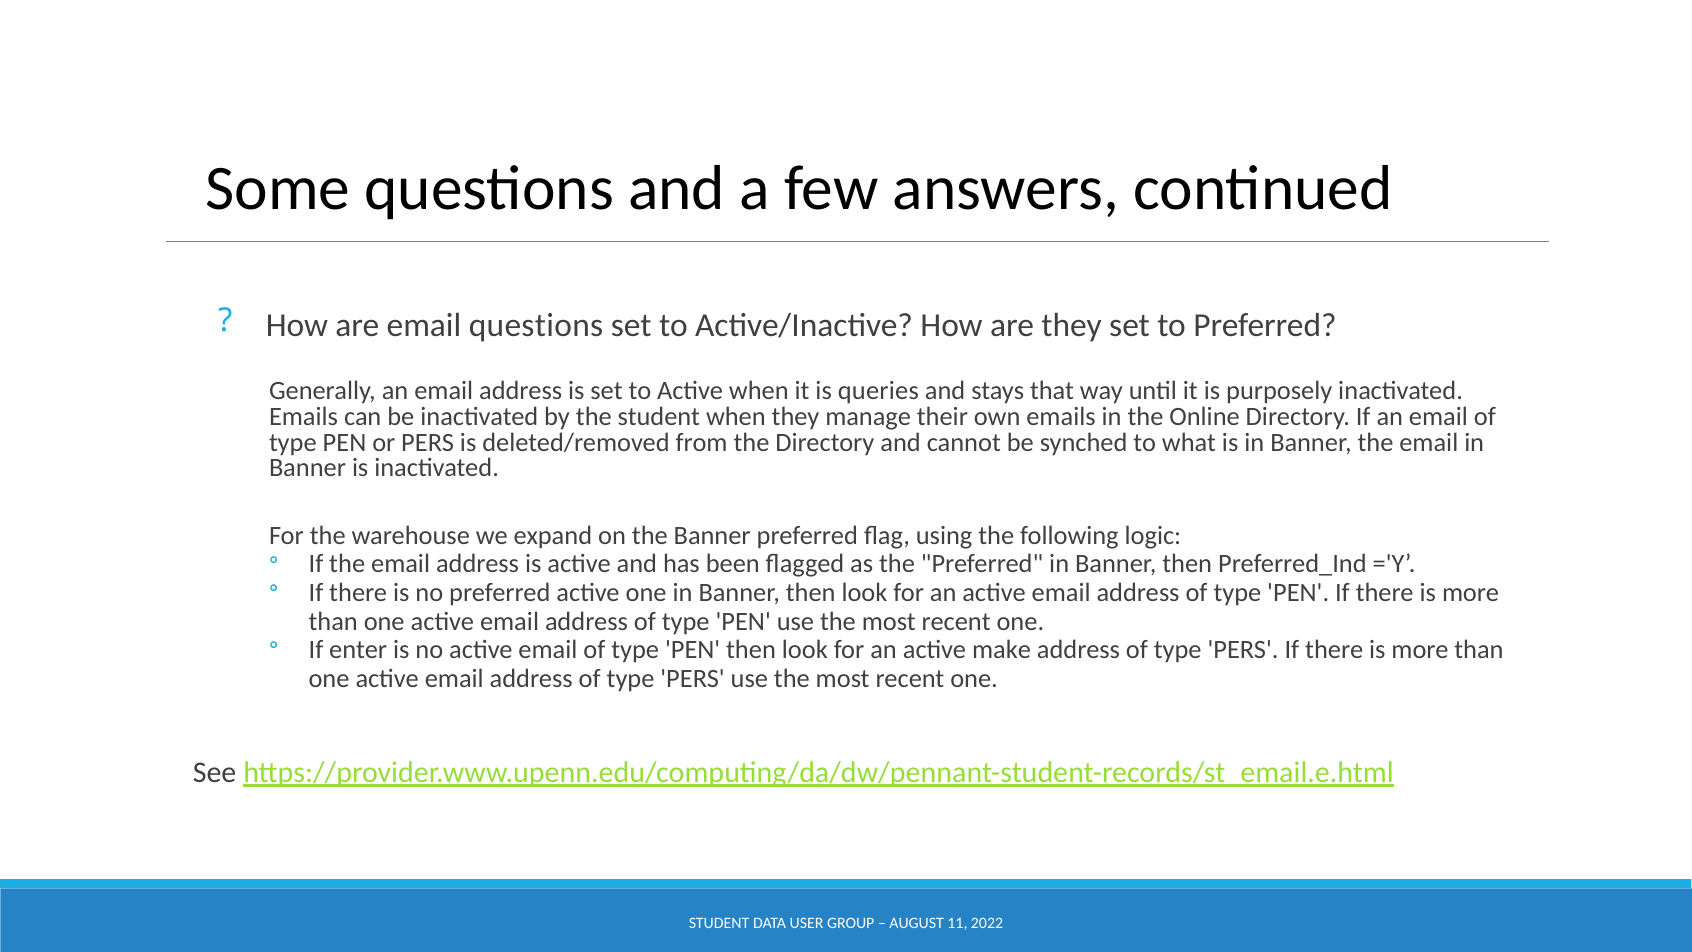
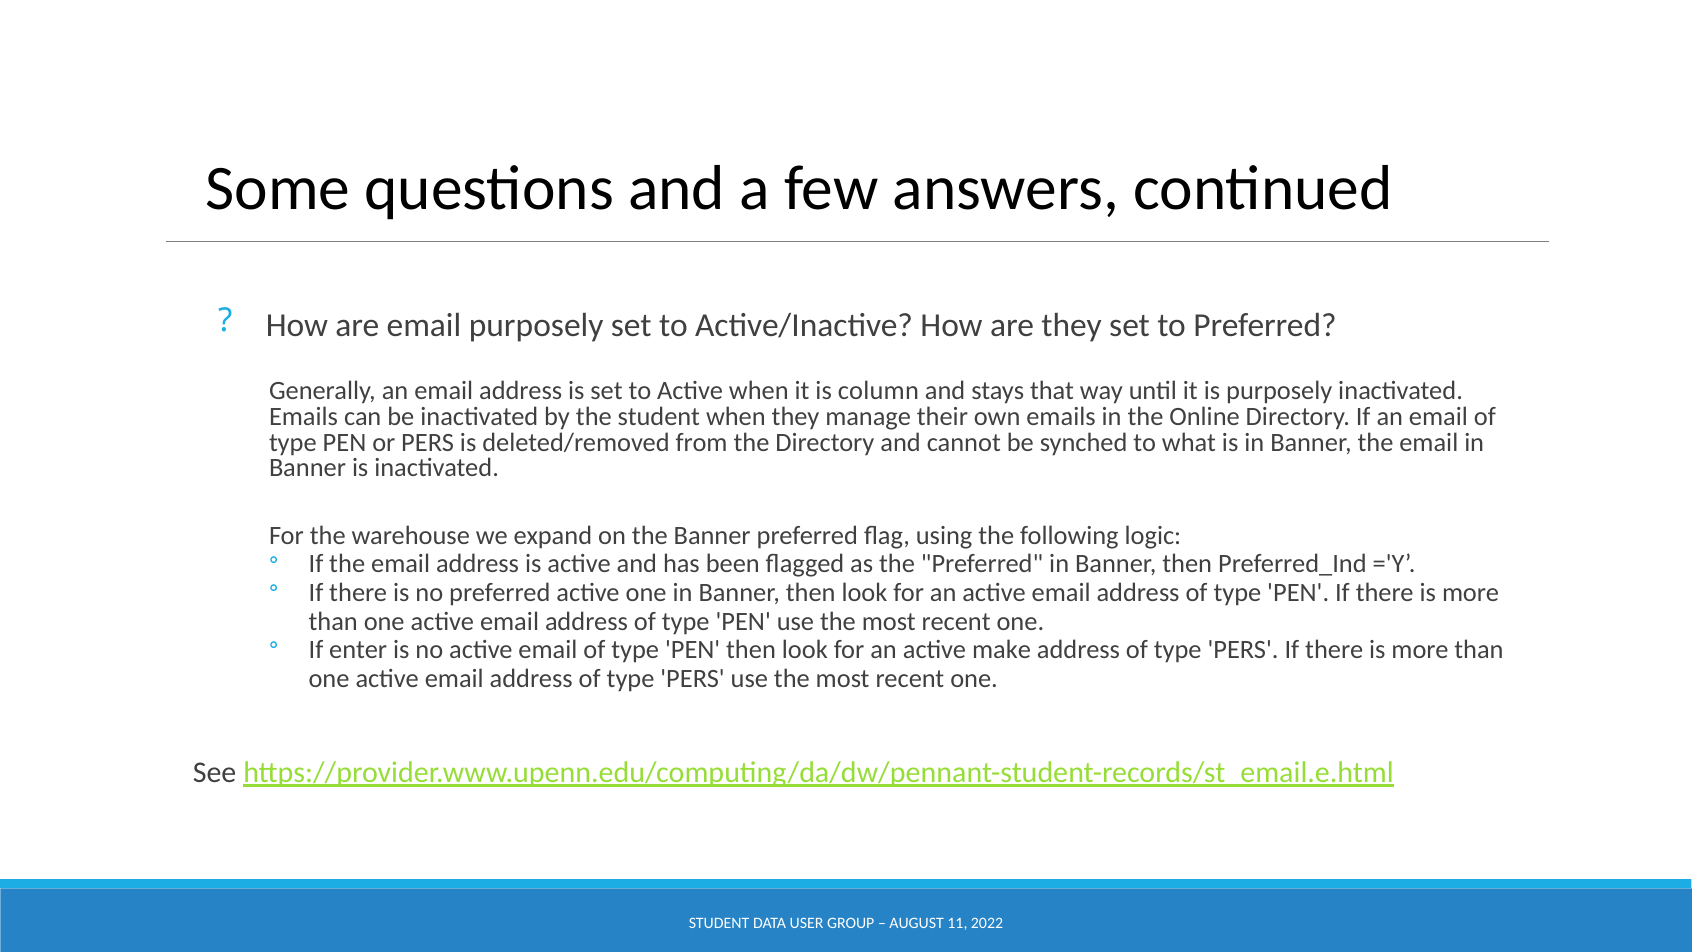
email questions: questions -> purposely (536, 325)
queries: queries -> column (878, 391)
